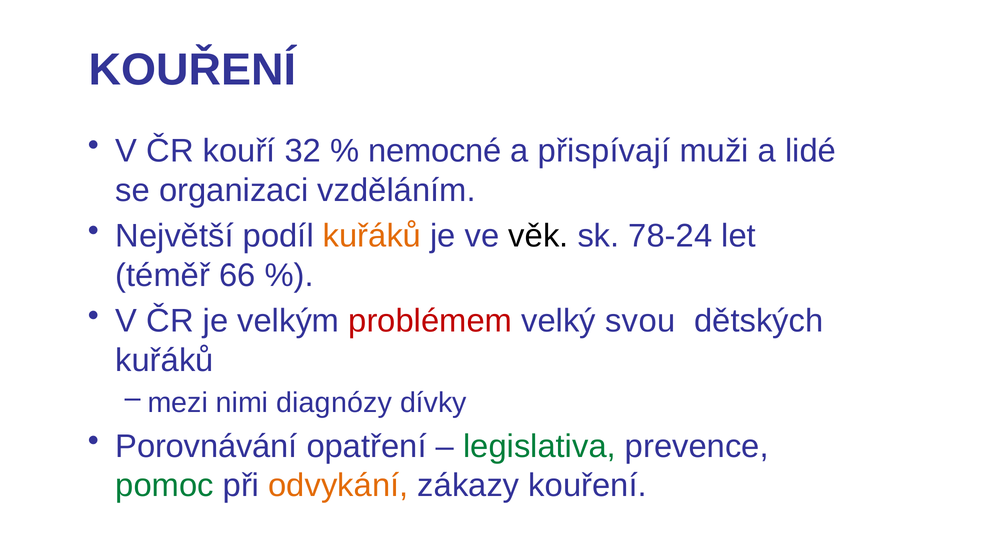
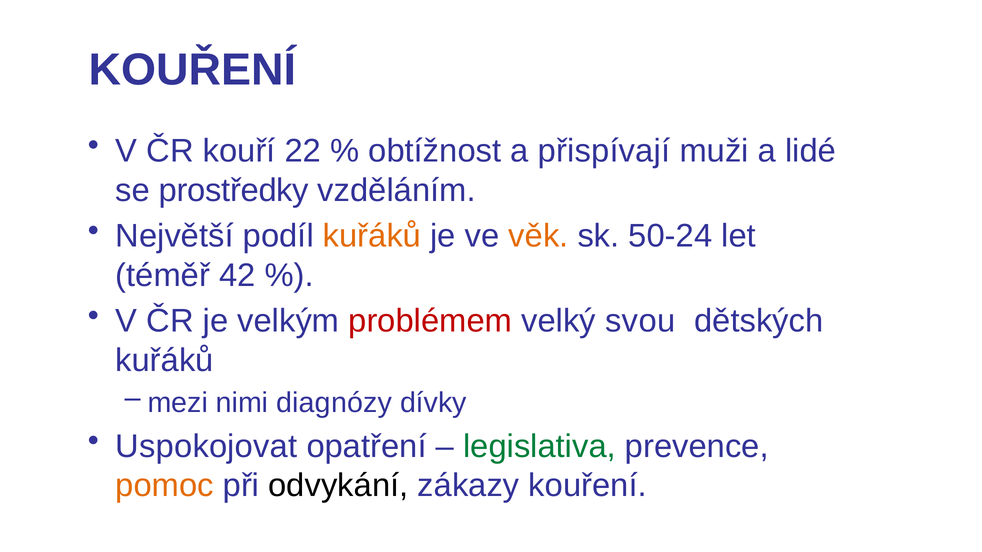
32: 32 -> 22 (303, 151)
nemocné: nemocné -> obtížnost (435, 151)
organizaci: organizaci -> prostředky (234, 190)
věk colour: black -> orange (538, 236)
78-24: 78-24 -> 50-24 (670, 236)
66: 66 -> 42 (237, 276)
Porovnávání: Porovnávání -> Uspokojovat (206, 447)
pomoc colour: green -> orange (165, 486)
odvykání colour: orange -> black (338, 486)
